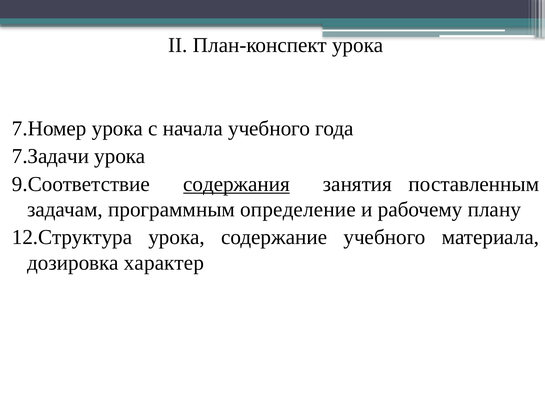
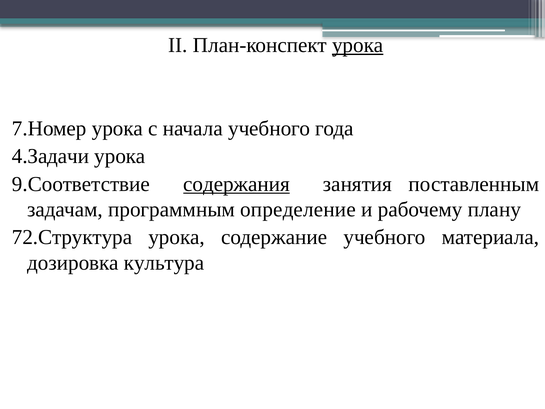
урока underline: none -> present (358, 45)
7.Задачи: 7.Задачи -> 4.Задачи (50, 156)
12.Структура: 12.Структура -> 72.Структура (72, 237)
характер: характер -> культура (164, 263)
